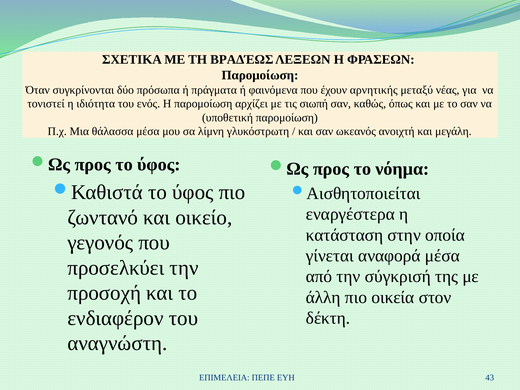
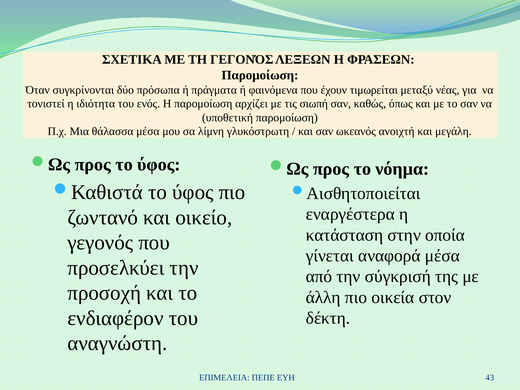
ΤΗ ΒΡΑΔΈΩΣ: ΒΡΑΔΈΩΣ -> ΓΕΓΟΝΌΣ (242, 60)
αρνητικής: αρνητικής -> τιμωρείται (374, 90)
